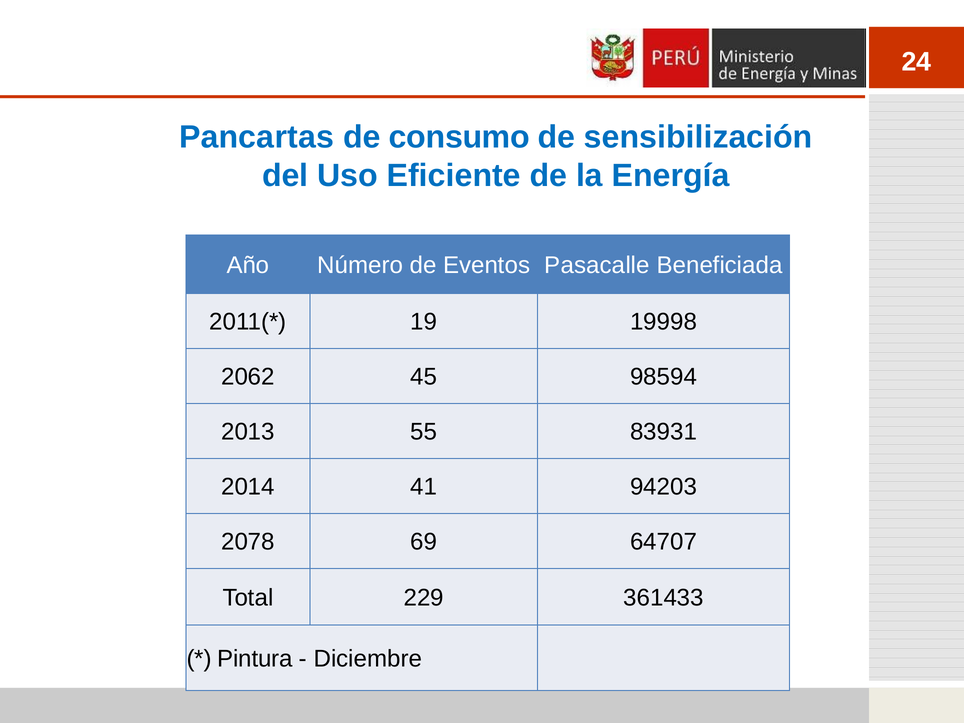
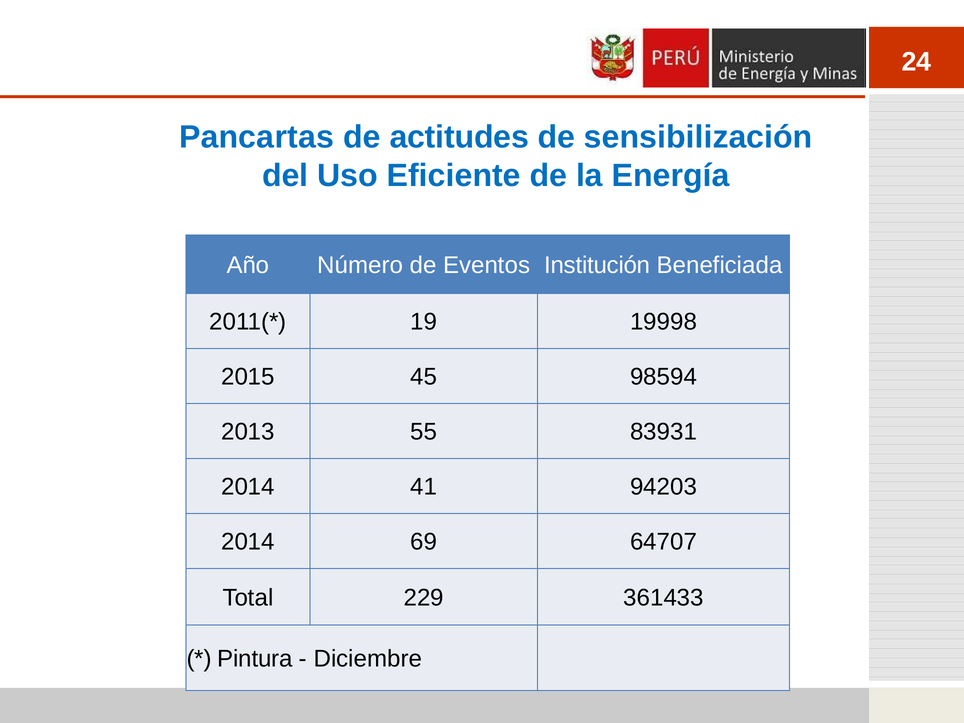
consumo: consumo -> actitudes (459, 137)
Pasacalle: Pasacalle -> Institución (597, 265)
2062: 2062 -> 2015 (248, 377)
2078: 2078 -> 2014 (248, 542)
